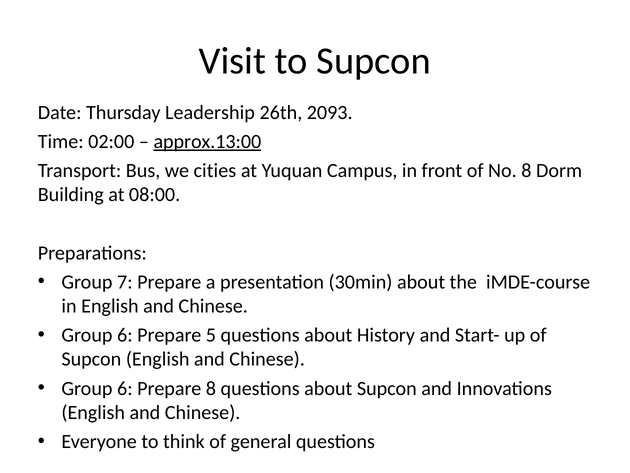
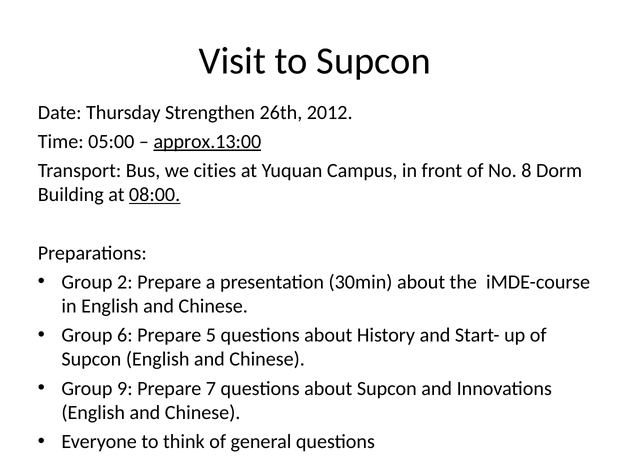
Leadership: Leadership -> Strengthen (210, 112)
2093: 2093 -> 2012 (330, 112)
02:00: 02:00 -> 05:00 (111, 141)
08:00 underline: none -> present (155, 195)
7: 7 -> 2 (125, 282)
6: 6 -> 9 (125, 388)
Prepare 8: 8 -> 7 (211, 388)
